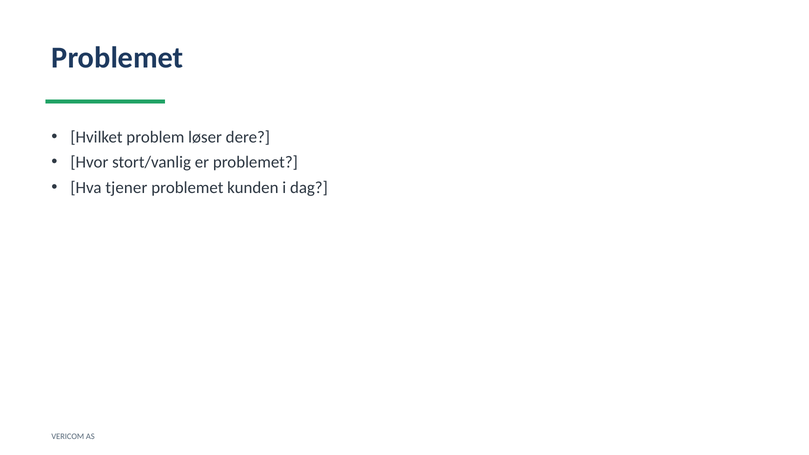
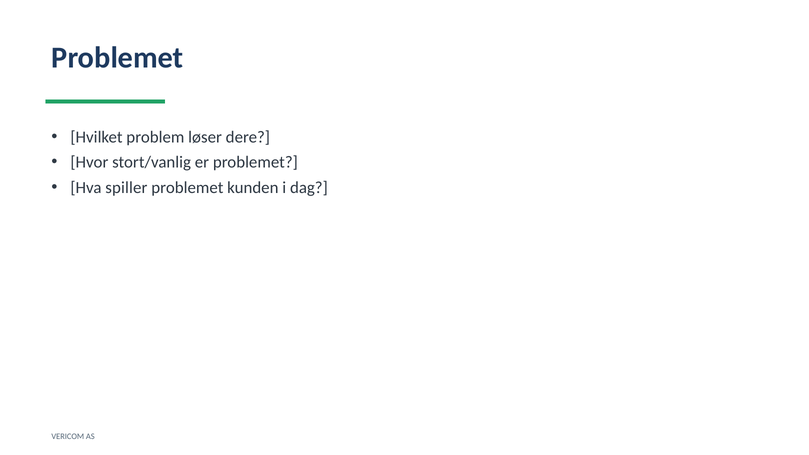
tjener: tjener -> spiller (126, 188)
